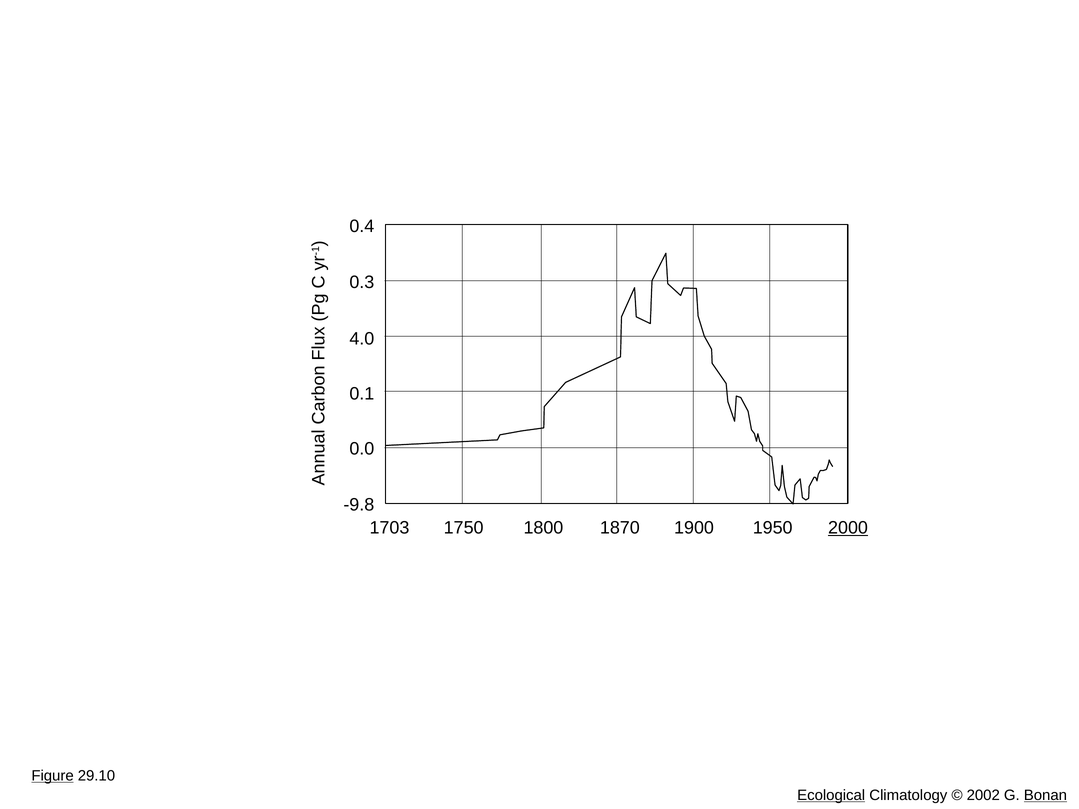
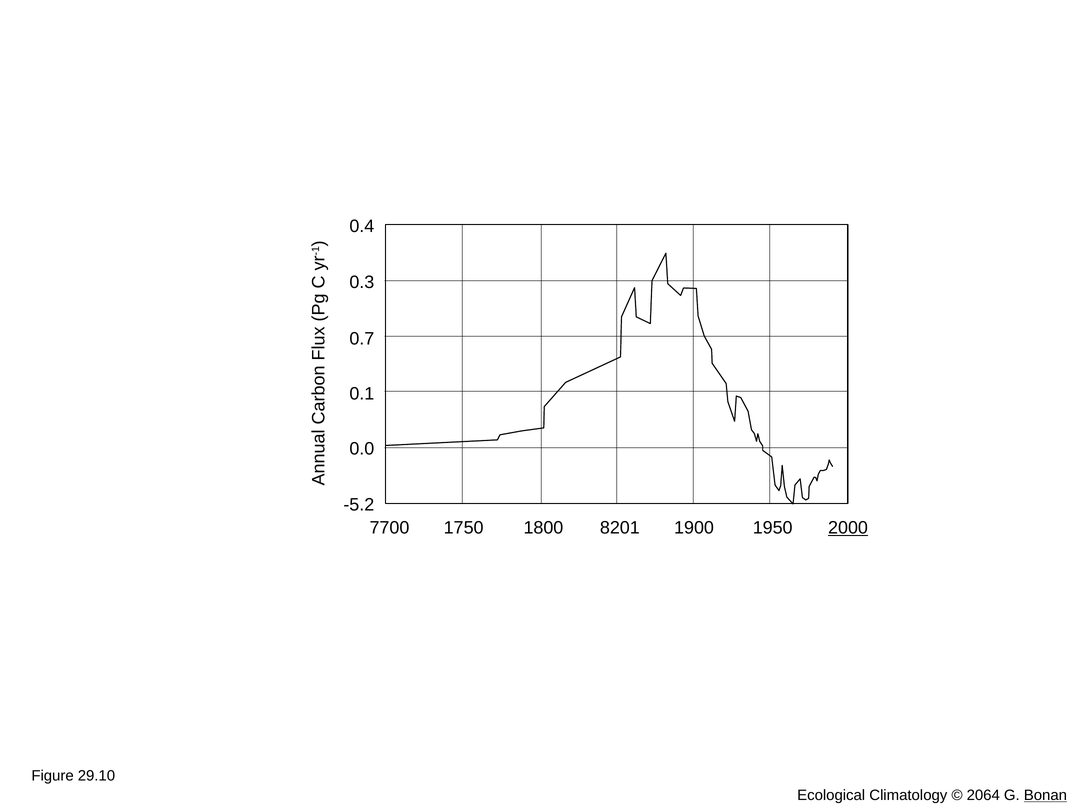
4.0: 4.0 -> 0.7 (362, 339)
-9.8: -9.8 -> -5.2 (359, 505)
1703: 1703 -> 7700 (389, 528)
1870: 1870 -> 8201 (620, 528)
Figure underline: present -> none (53, 776)
Ecological underline: present -> none (831, 796)
2002: 2002 -> 2064 (983, 796)
